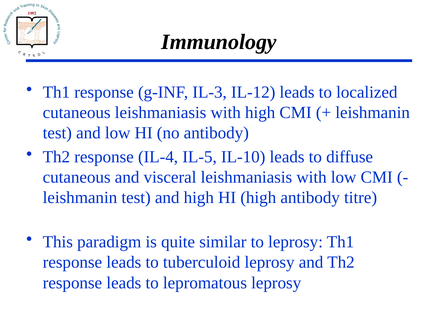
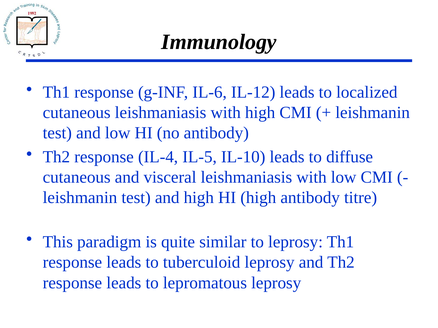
IL-3: IL-3 -> IL-6 (210, 92)
